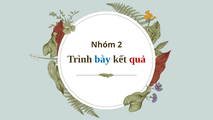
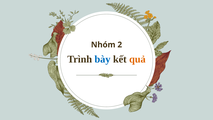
quả colour: red -> orange (137, 59)
